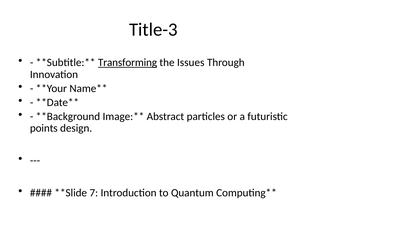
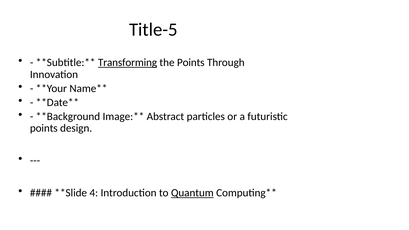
Title-3: Title-3 -> Title-5 (153, 30)
the Issues: Issues -> Points (191, 63)
7: 7 -> 4 (94, 193)
Quantum underline: none -> present (192, 193)
